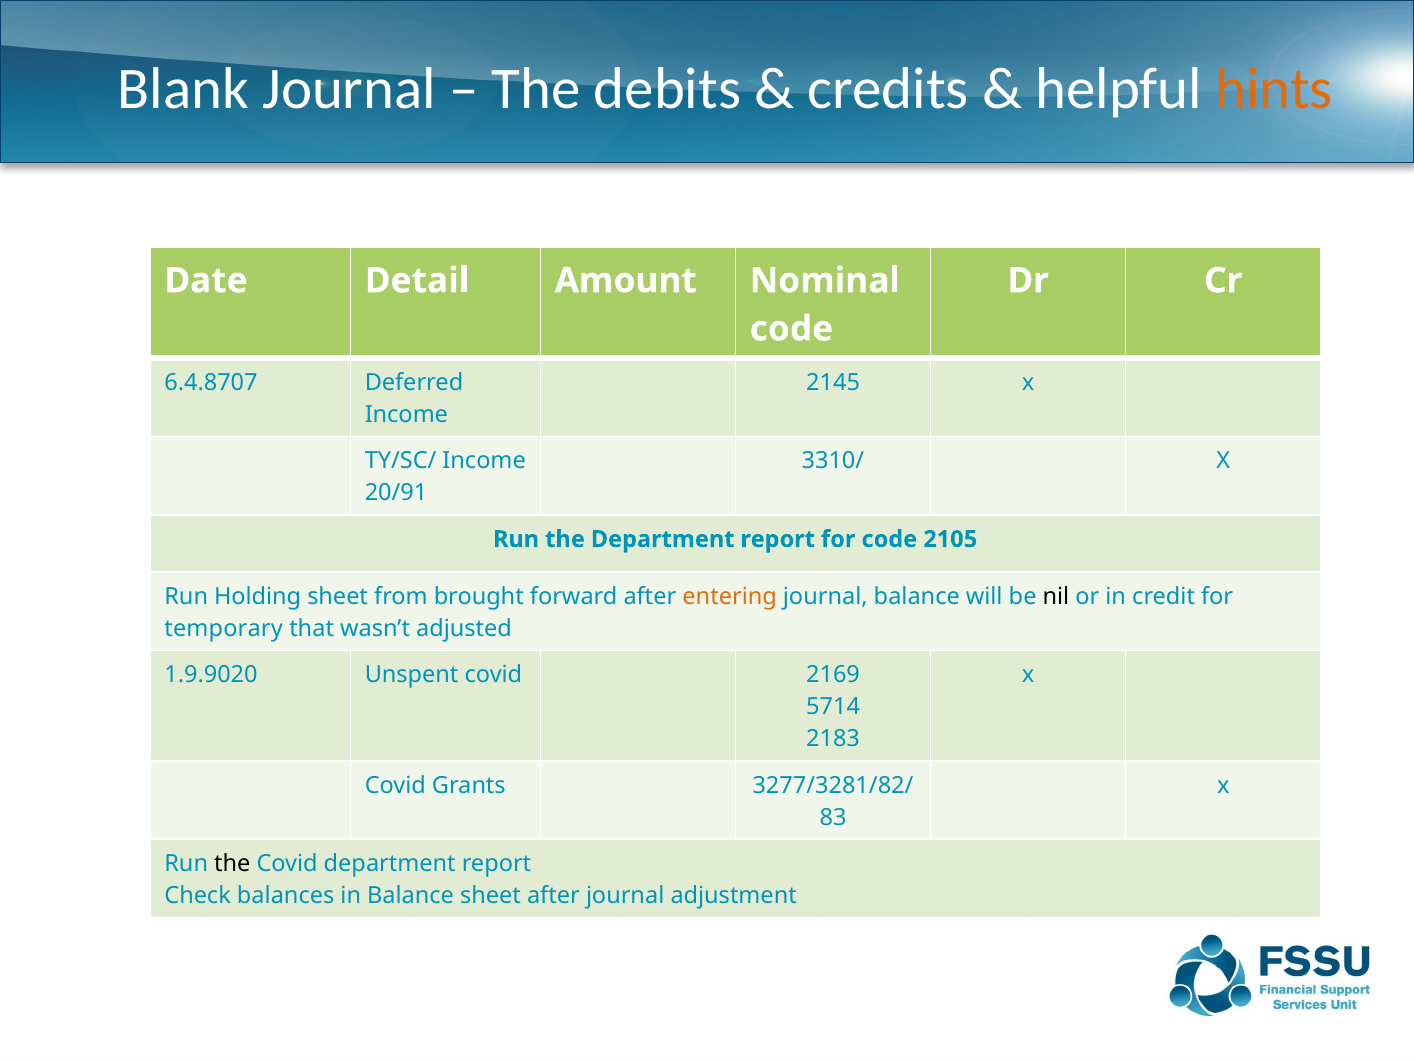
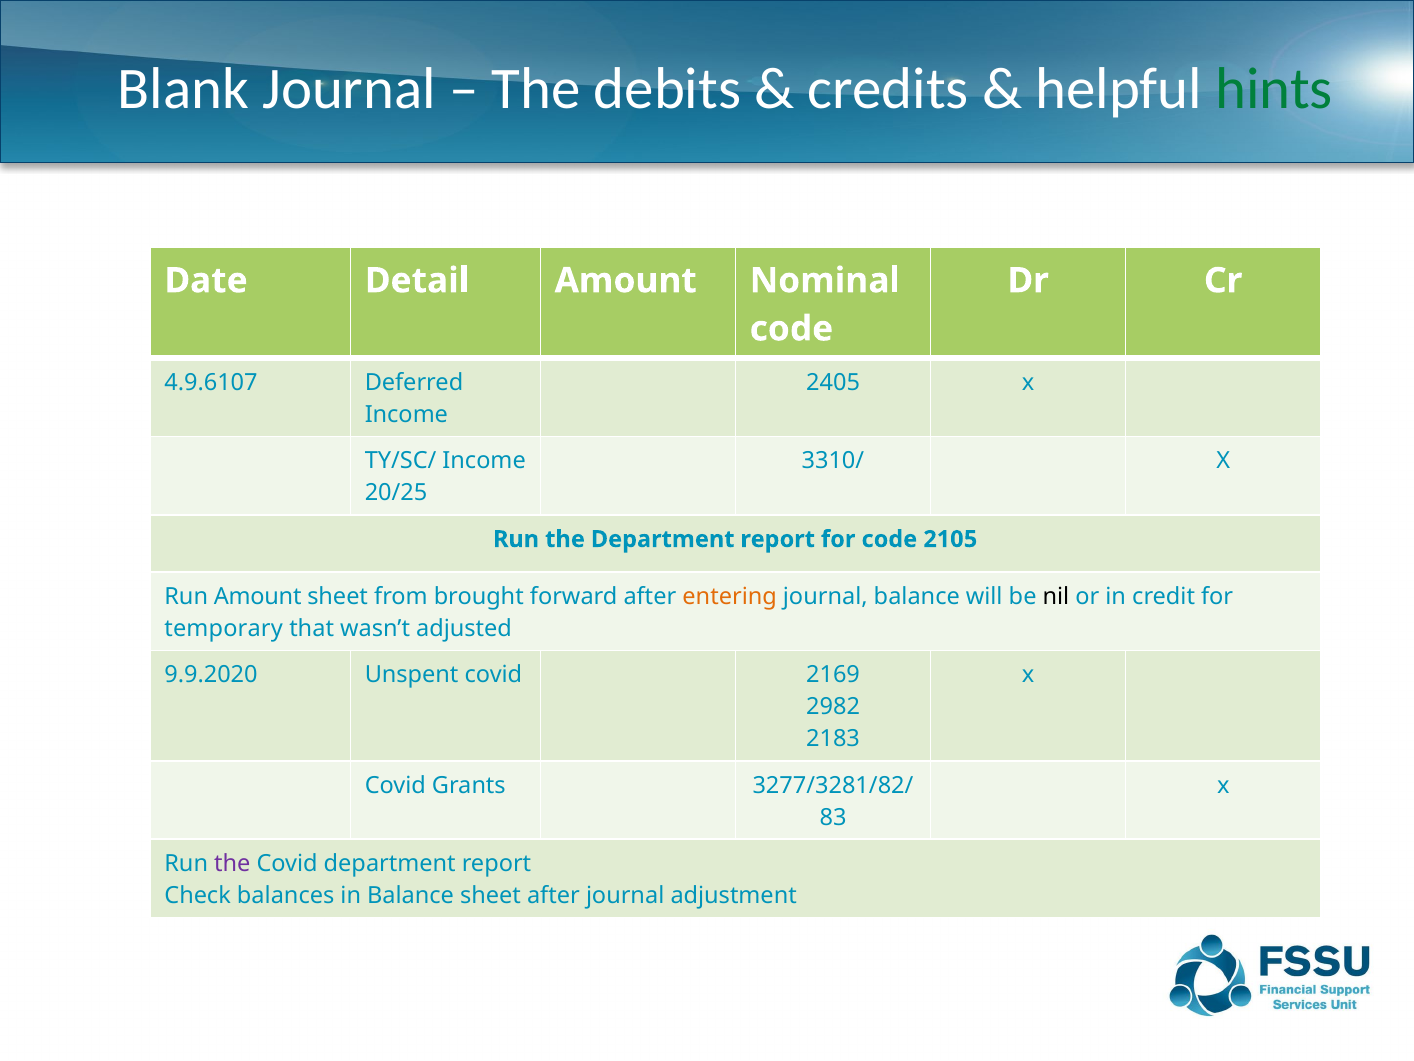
hints colour: orange -> green (1274, 89)
6.4.8707: 6.4.8707 -> 4.9.6107 (211, 382)
2145: 2145 -> 2405 (833, 382)
20/91: 20/91 -> 20/25 (396, 493)
Run Holding: Holding -> Amount (258, 596)
1.9.9020: 1.9.9020 -> 9.9.2020 (211, 675)
5714: 5714 -> 2982 (833, 707)
the colour: black -> purple (232, 863)
